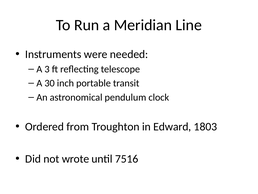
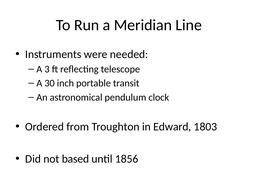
wrote: wrote -> based (75, 159)
7516: 7516 -> 1856 (127, 159)
